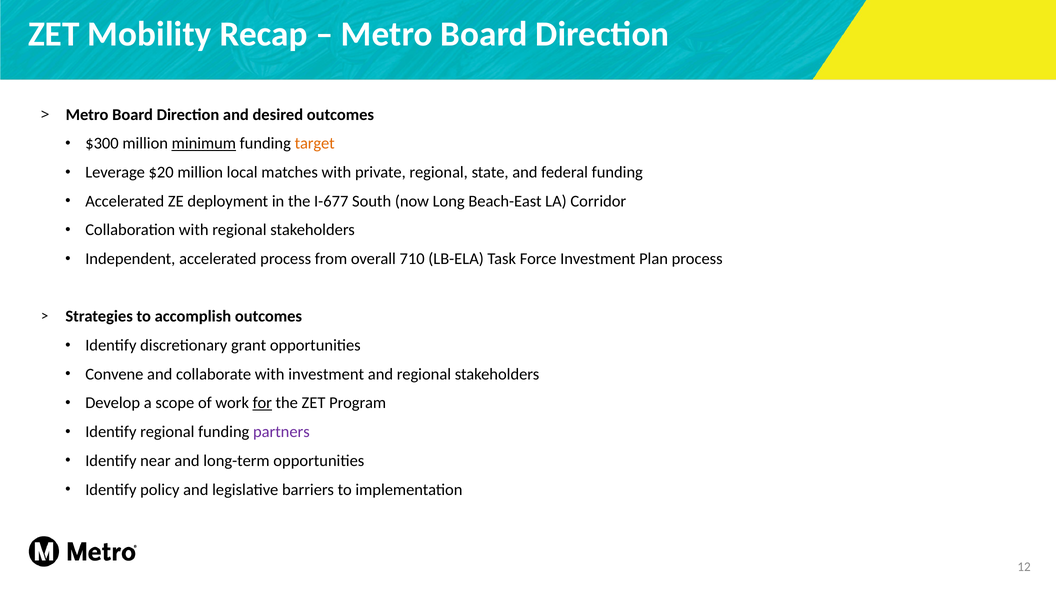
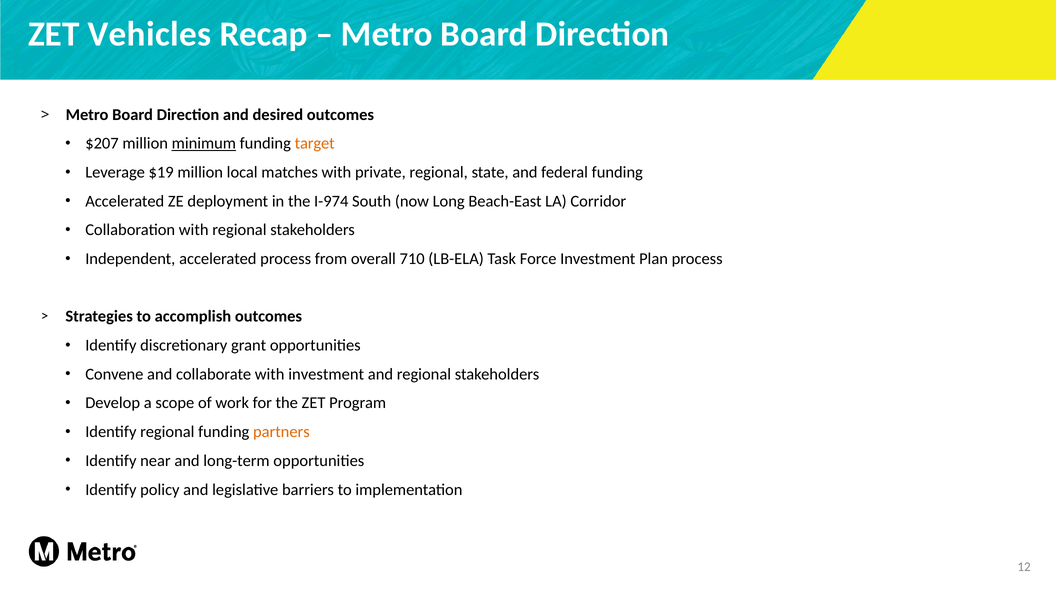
Mobility: Mobility -> Vehicles (149, 34)
$300: $300 -> $207 (102, 143)
$20: $20 -> $19 (161, 172)
I-677: I-677 -> I-974 (331, 201)
for underline: present -> none (262, 403)
partners colour: purple -> orange (281, 432)
